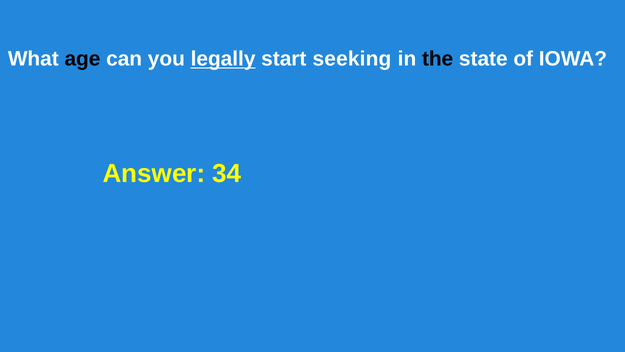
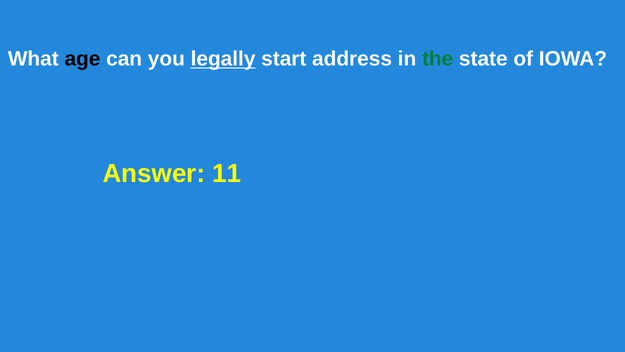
seeking: seeking -> address (352, 59)
the colour: black -> green (438, 59)
34: 34 -> 11 (227, 173)
